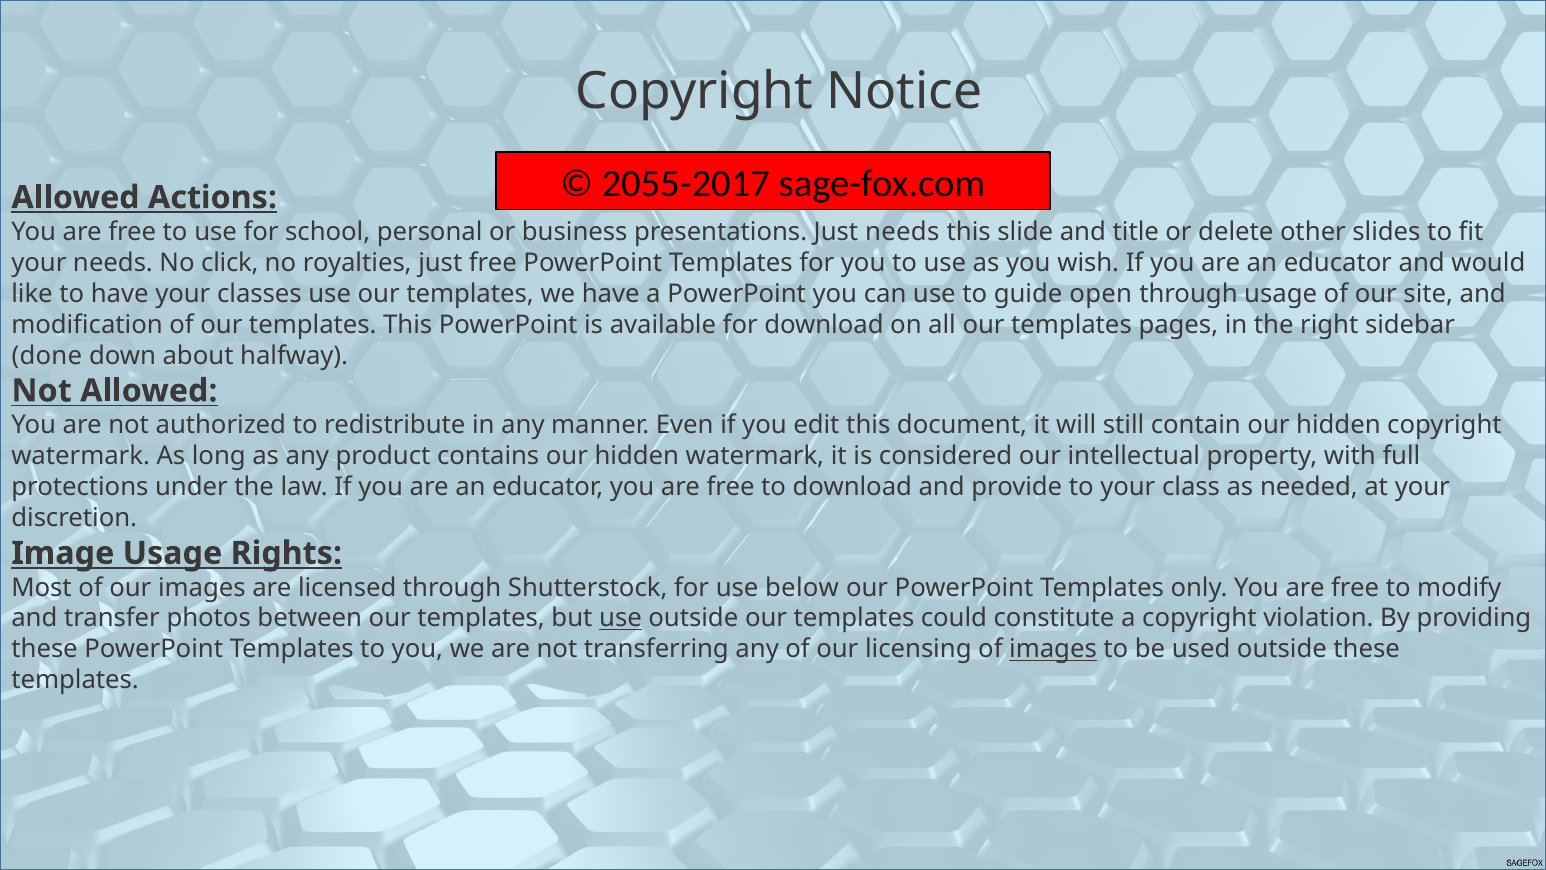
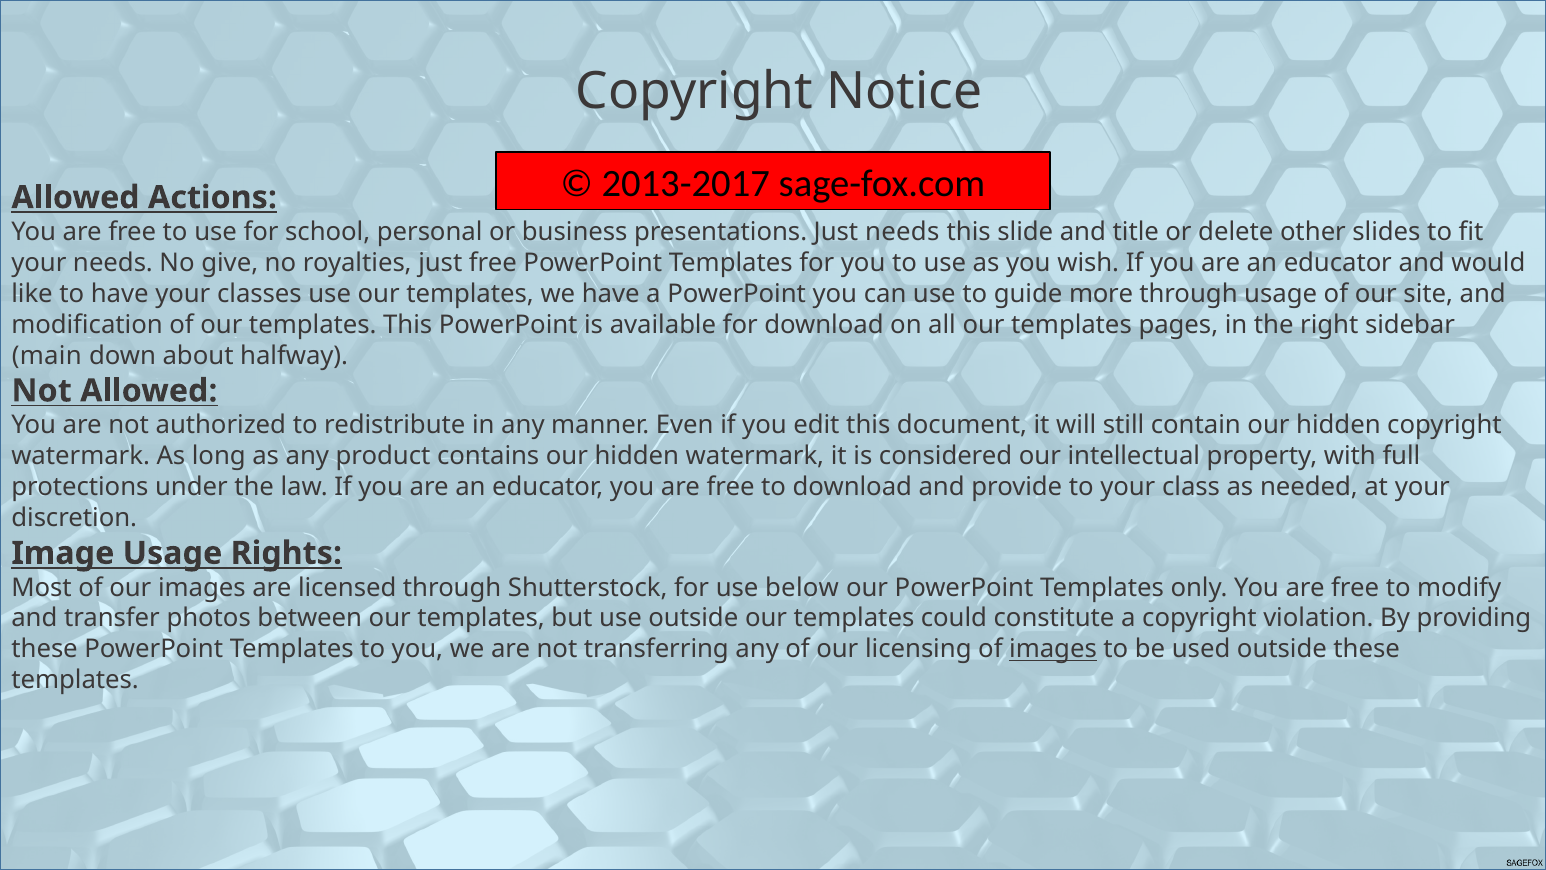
2055-2017: 2055-2017 -> 2013-2017 (686, 183)
click: click -> give (230, 263)
open: open -> more (1101, 294)
done: done -> main (47, 355)
use underline: present -> none (621, 618)
